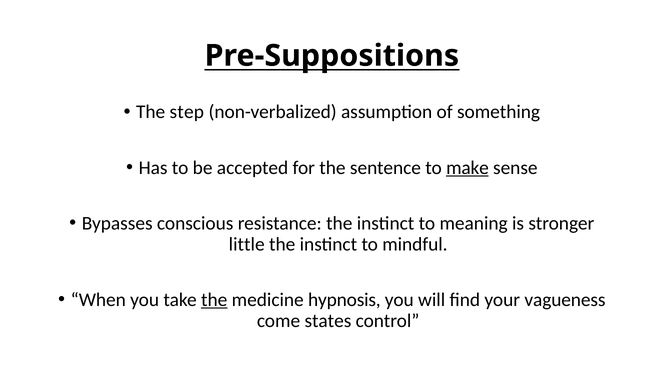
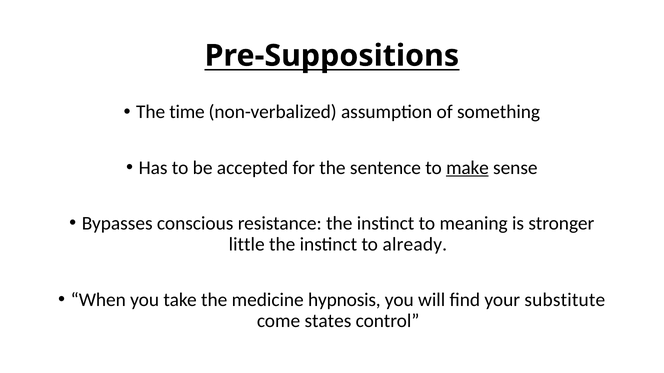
step: step -> time (187, 112)
mindful: mindful -> already (415, 245)
the underline: present -> none (214, 300)
vagueness: vagueness -> substitute (565, 300)
